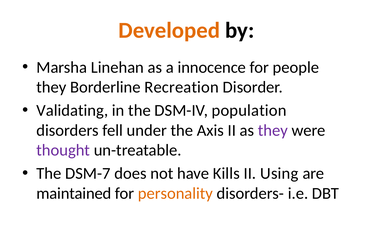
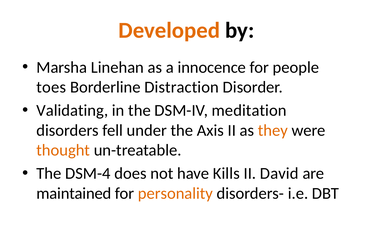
they: they -> toes (51, 87)
Recreation: Recreation -> Distraction (182, 87)
population: population -> meditation (249, 110)
they colour: purple -> orange (273, 130)
thought colour: purple -> orange (63, 150)
DSM-7: DSM-7 -> DSM-4 (88, 173)
Using: Using -> David (279, 173)
